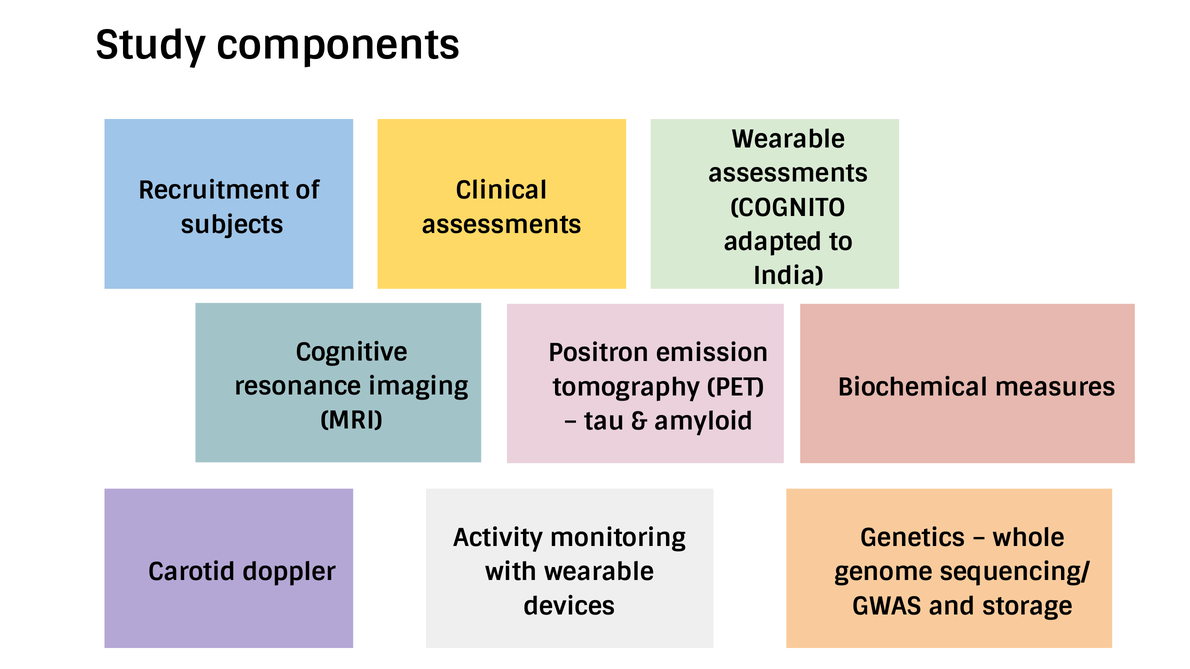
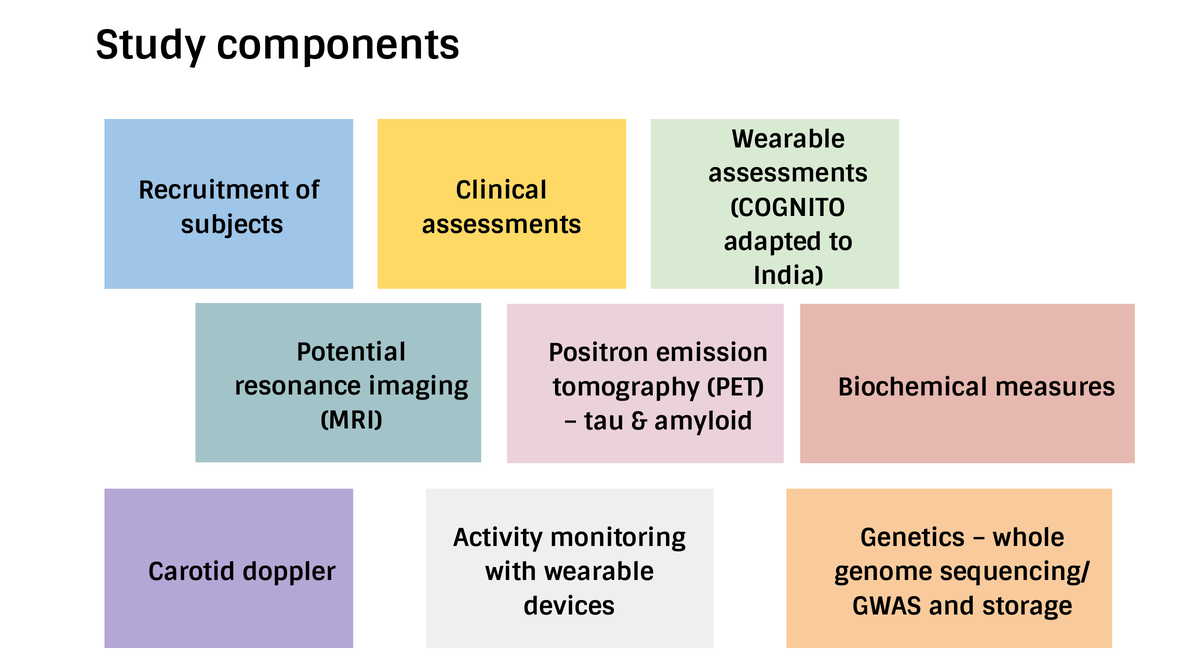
Cognitive: Cognitive -> Potential (352, 353)
